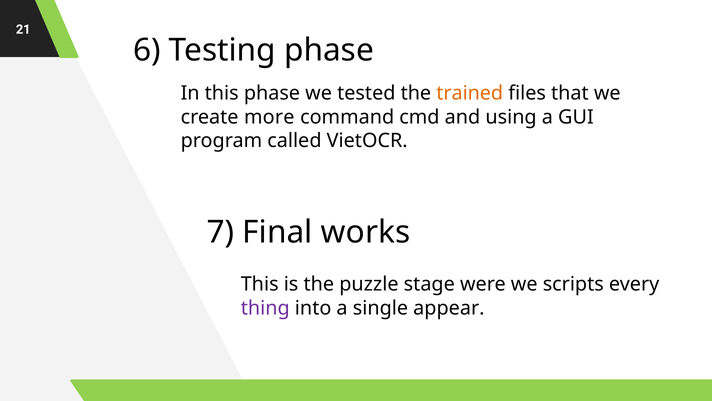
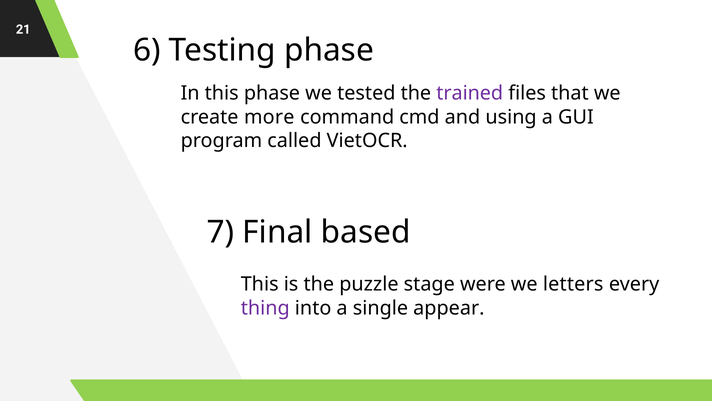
trained colour: orange -> purple (470, 93)
works: works -> based (366, 232)
scripts: scripts -> letters (573, 284)
